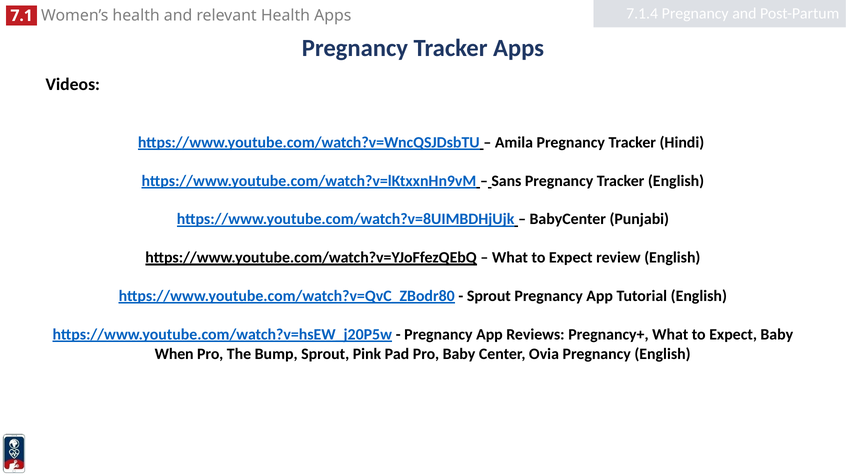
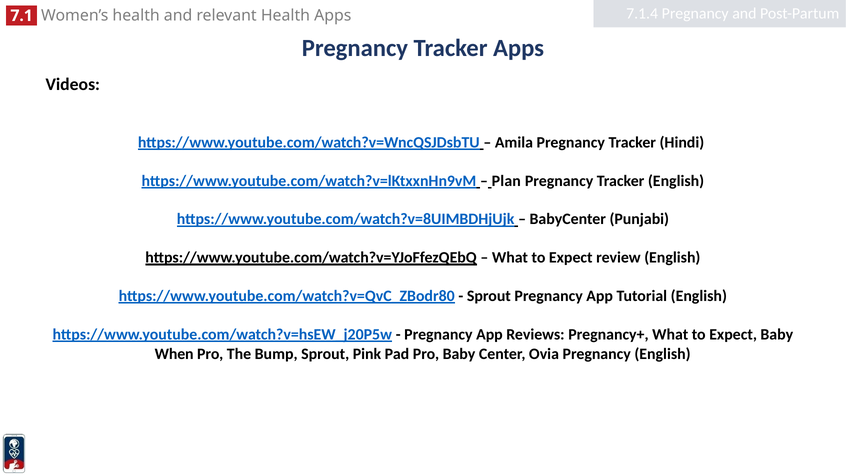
Sans: Sans -> Plan (506, 181)
